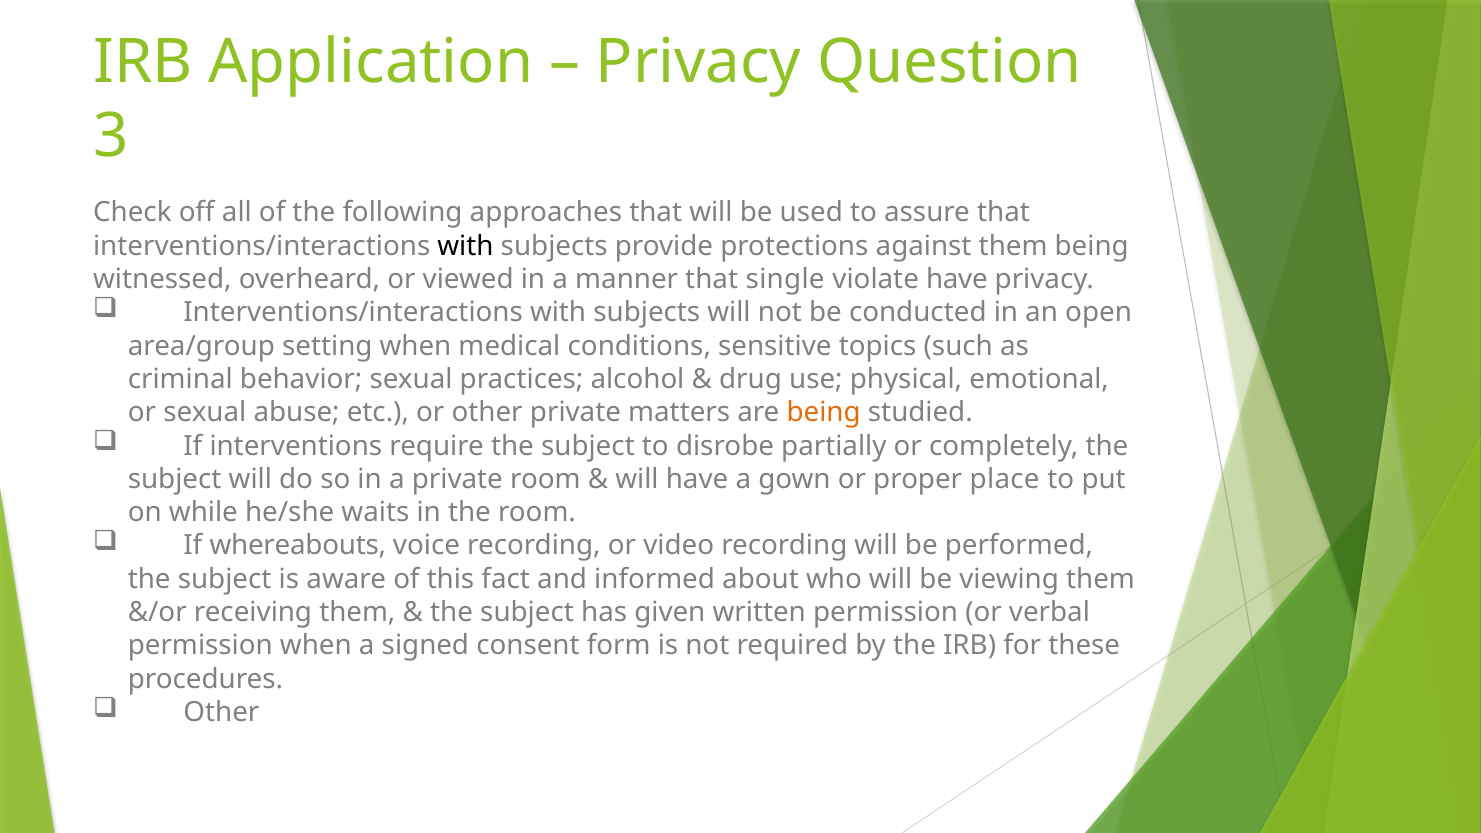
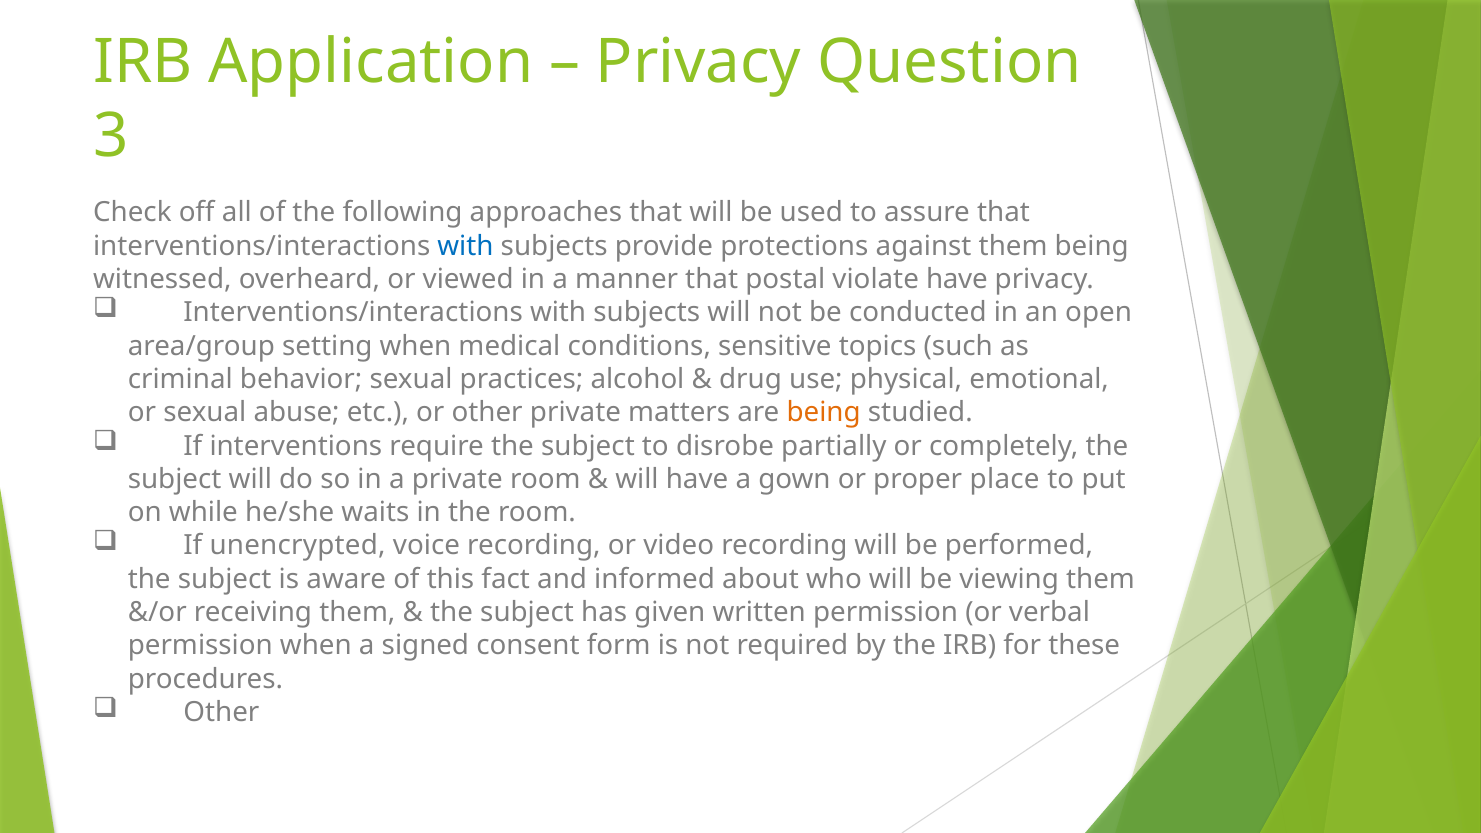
with colour: black -> blue (465, 246)
single: single -> postal (785, 279)
whereabouts: whereabouts -> unencrypted (298, 546)
